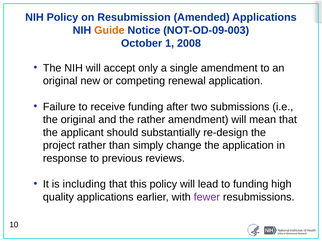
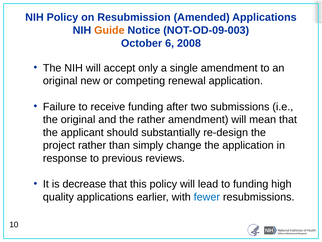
1: 1 -> 6 (170, 43)
including: including -> decrease (84, 184)
fewer colour: purple -> blue (207, 197)
